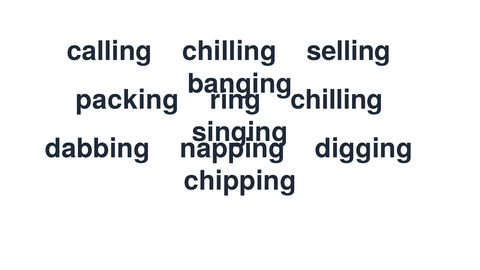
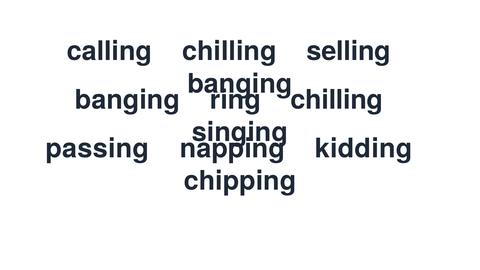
packing: packing -> banging (127, 100)
dabbing: dabbing -> passing (97, 149)
digging: digging -> kidding (364, 149)
